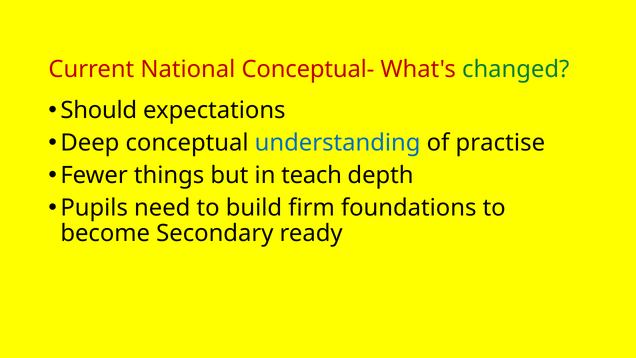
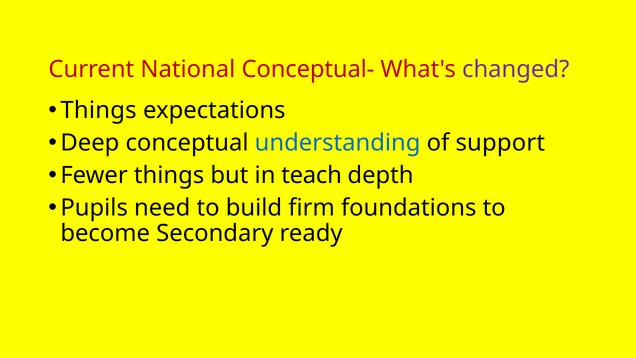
changed colour: green -> purple (516, 69)
Should: Should -> Things (99, 110)
practise: practise -> support (500, 143)
